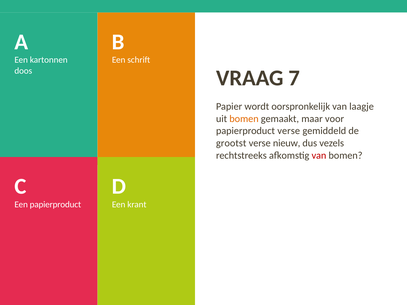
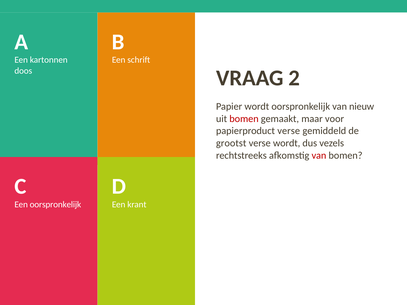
7: 7 -> 2 (294, 78)
laagje: laagje -> nieuw (362, 107)
bomen colour: orange -> red (244, 119)
verse nieuw: nieuw -> wordt (287, 143)
Een papierproduct: papierproduct -> oorspronkelijk (55, 205)
